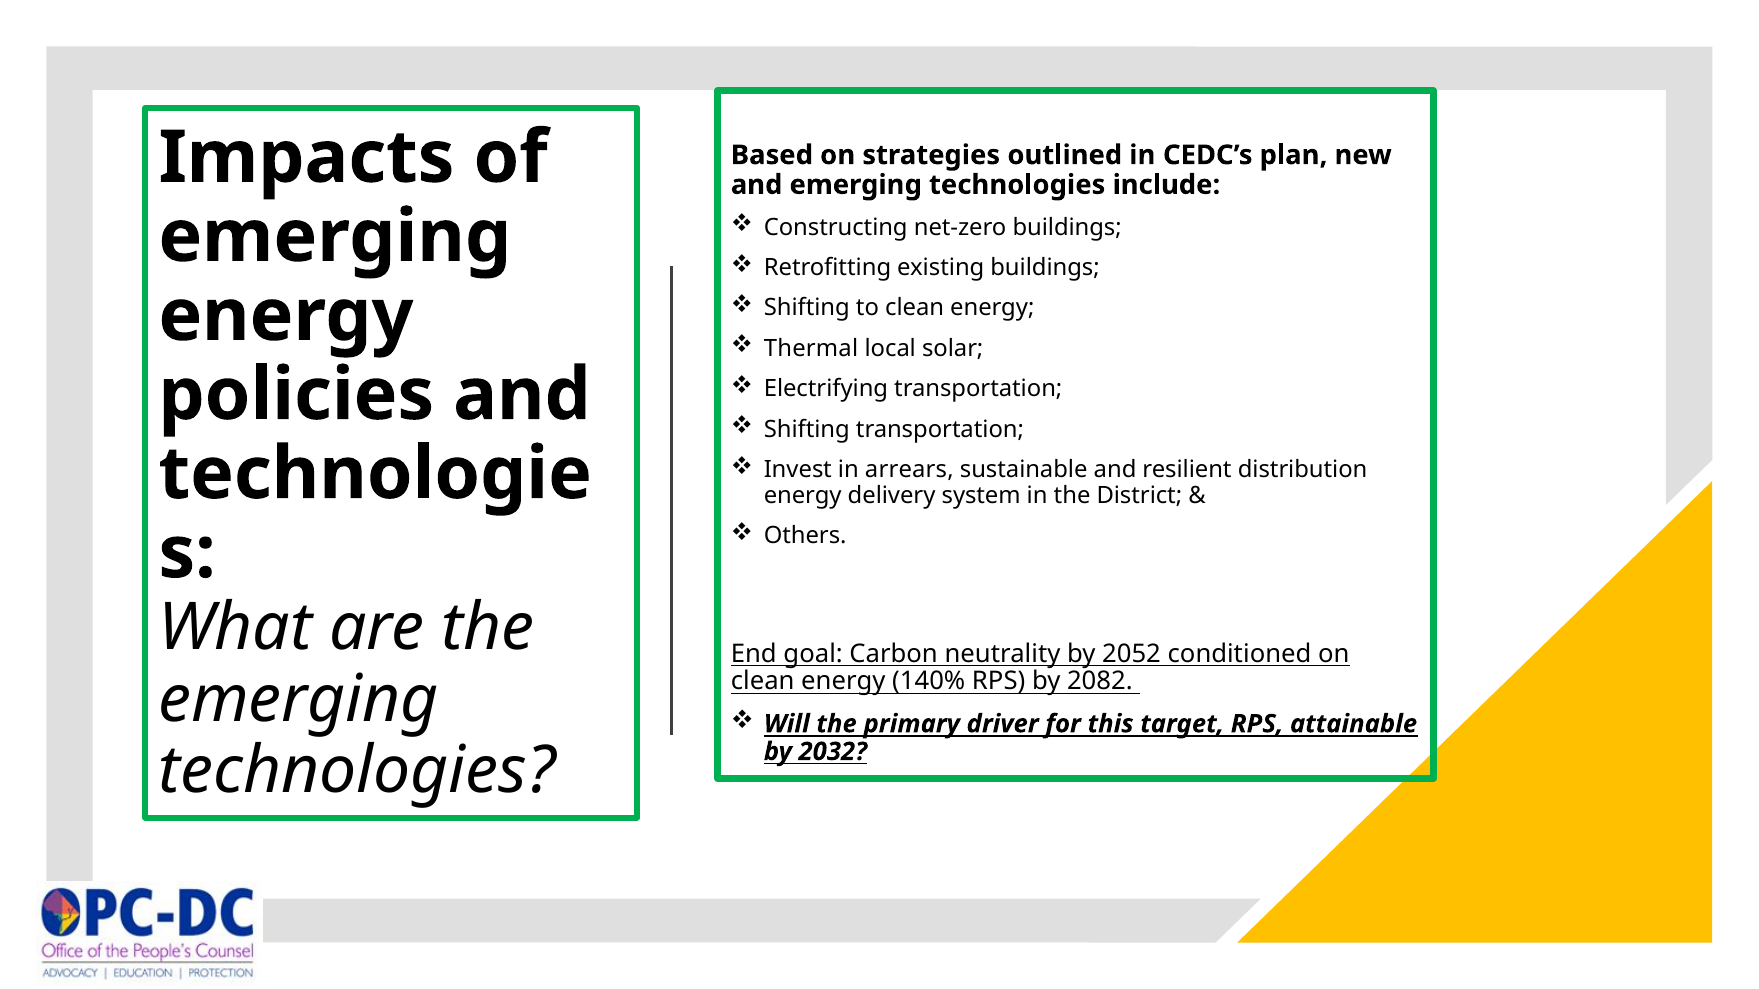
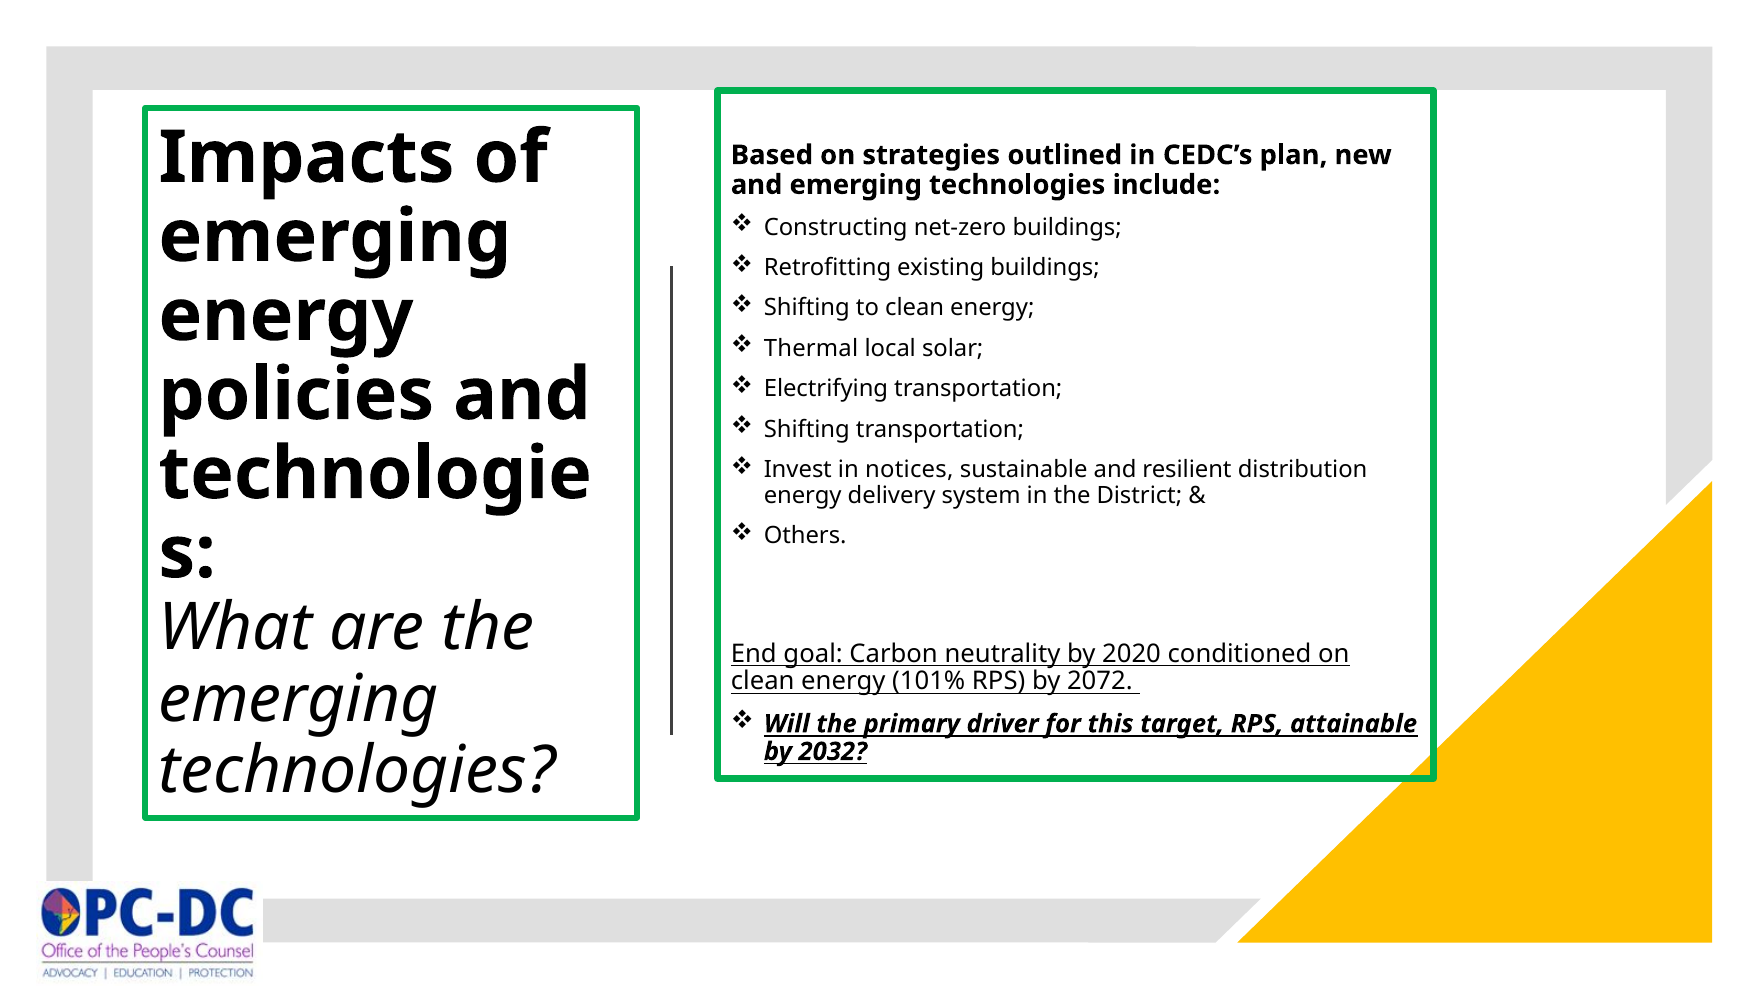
arrears: arrears -> notices (909, 470)
2052: 2052 -> 2020 (1132, 654)
140%: 140% -> 101% (929, 682)
2082: 2082 -> 2072 (1100, 682)
